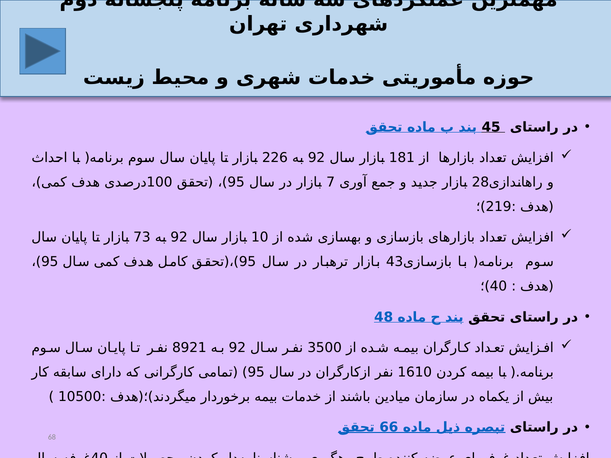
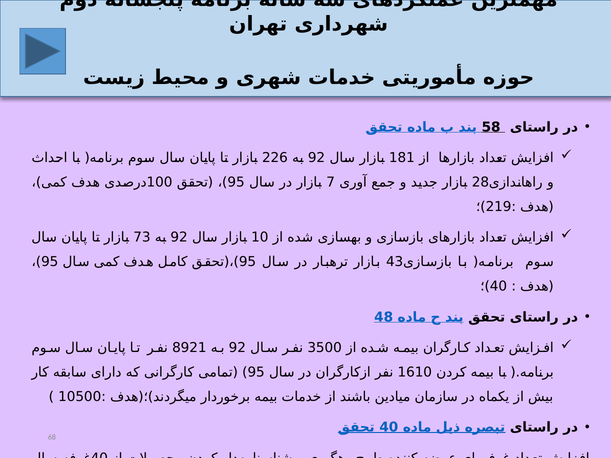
45: 45 -> 58 (491, 127)
66: 66 -> 40 (389, 428)
